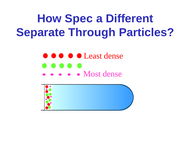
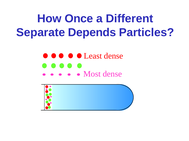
Spec: Spec -> Once (79, 19)
Through: Through -> Depends (92, 33)
